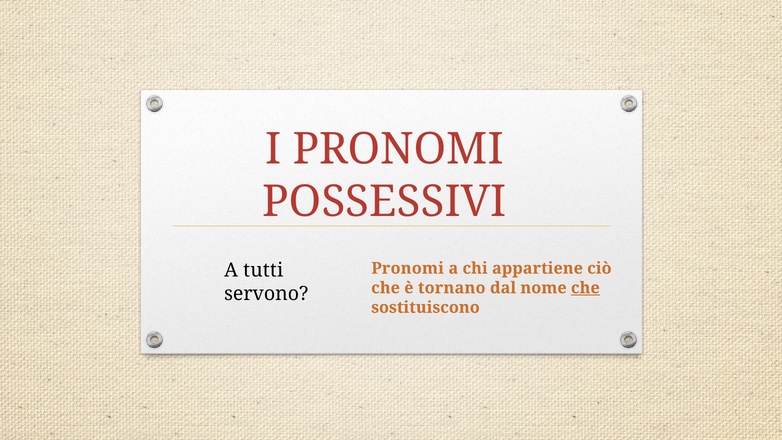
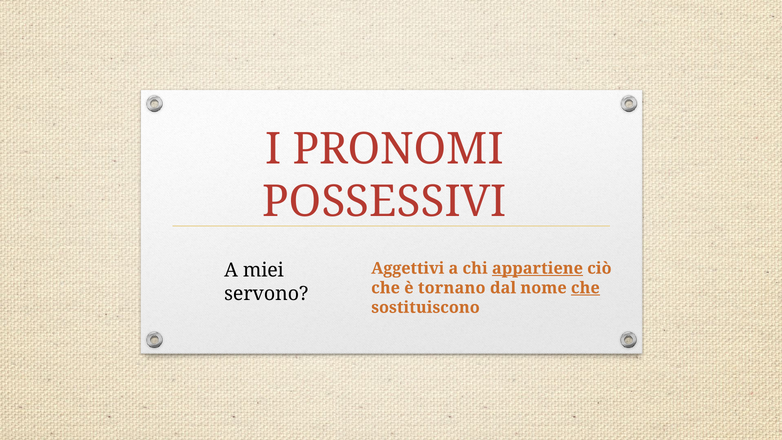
Pronomi: Pronomi -> Aggettivi (408, 268)
appartiene underline: none -> present (537, 268)
tutti: tutti -> miei (263, 270)
